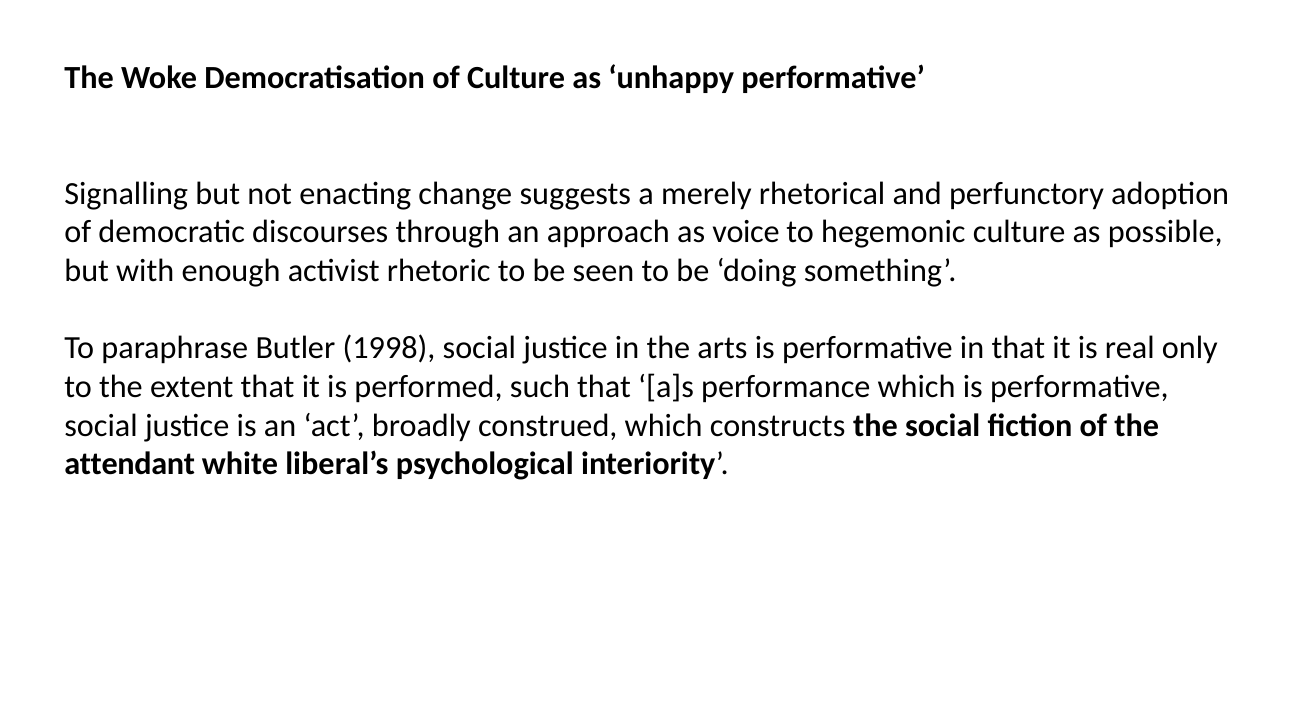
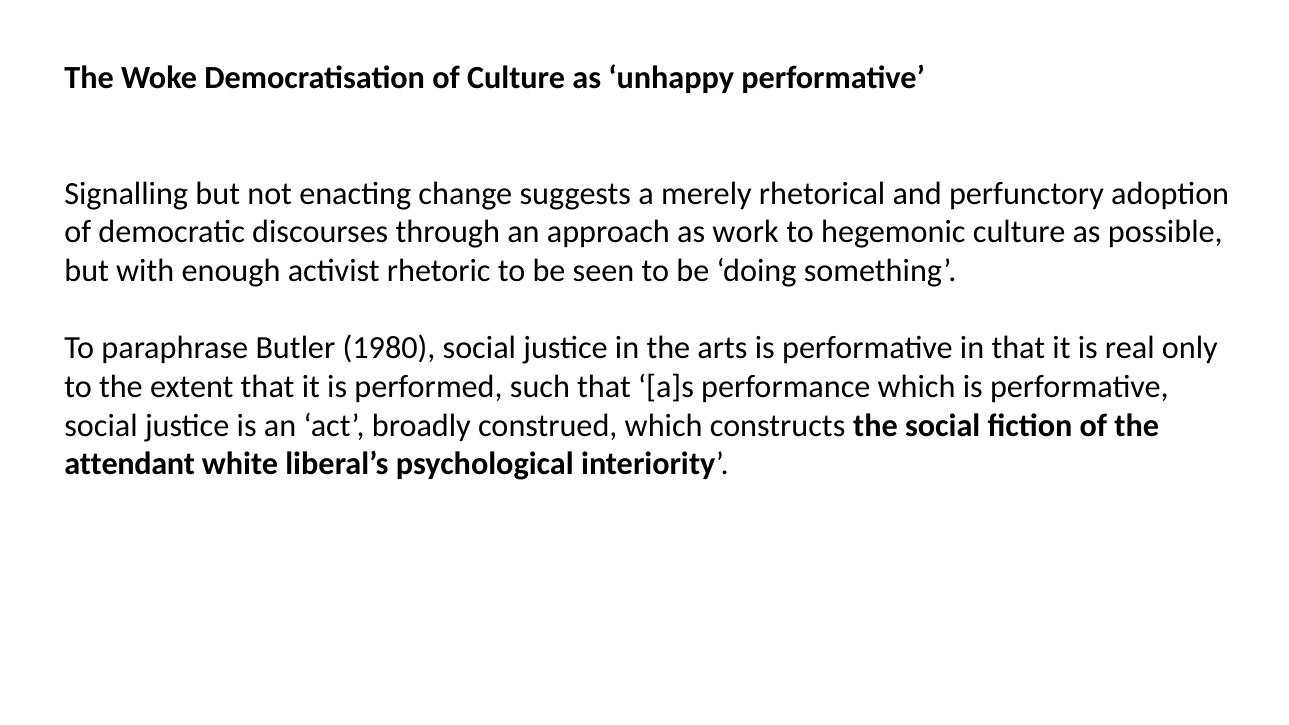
voice: voice -> work (746, 232)
1998: 1998 -> 1980 (389, 348)
